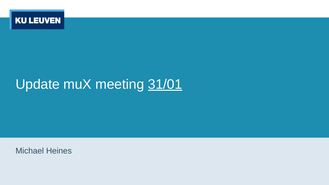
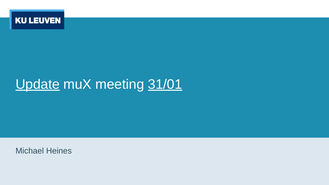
Update underline: none -> present (38, 84)
